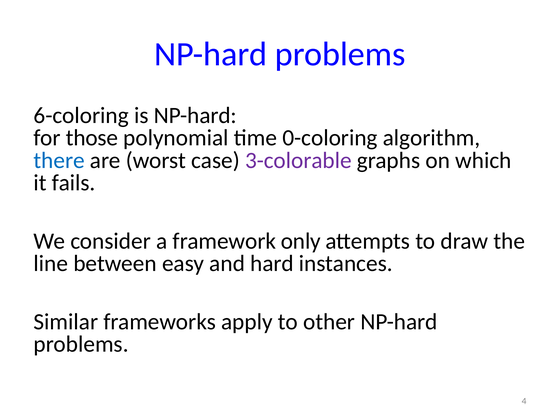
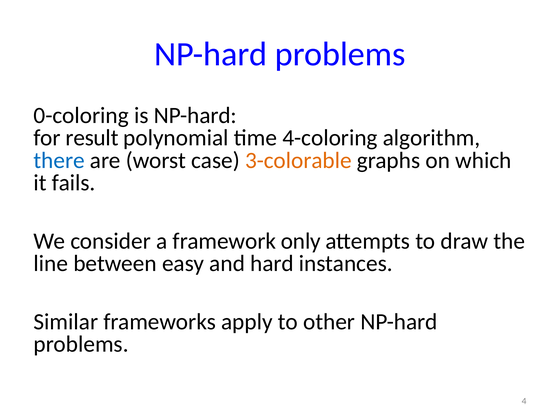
6-coloring: 6-coloring -> 0-coloring (81, 116)
those: those -> result (92, 138)
0-coloring: 0-coloring -> 4-coloring (330, 138)
3-colorable colour: purple -> orange (298, 160)
